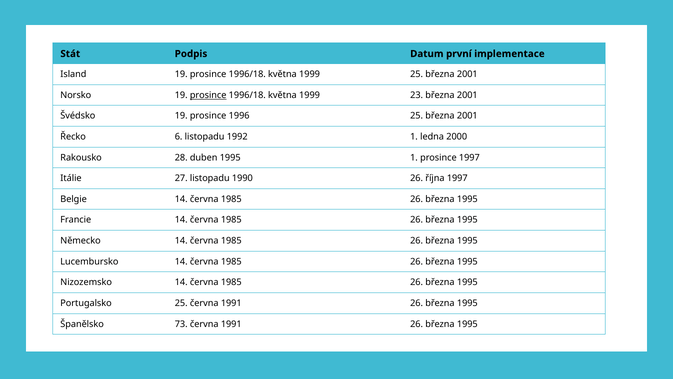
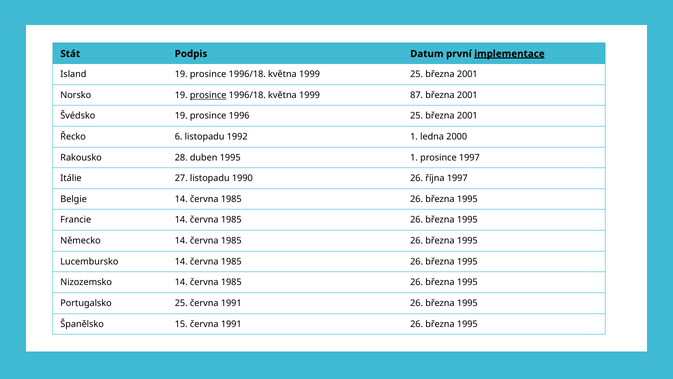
implementace underline: none -> present (509, 54)
23: 23 -> 87 (417, 95)
73: 73 -> 15 (181, 324)
